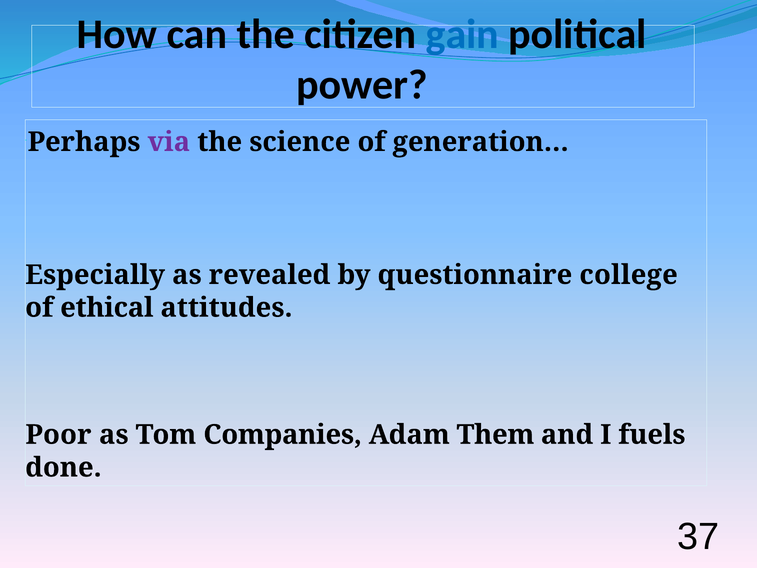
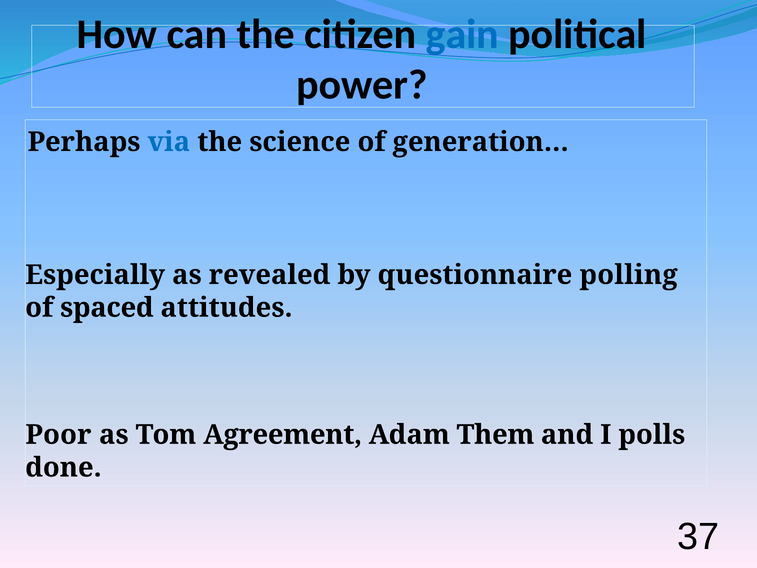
via colour: purple -> blue (169, 142)
college: college -> polling (629, 275)
ethical: ethical -> spaced (107, 308)
Companies: Companies -> Agreement (283, 435)
fuels: fuels -> polls (652, 435)
